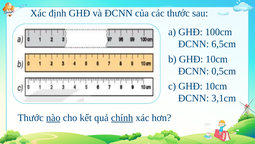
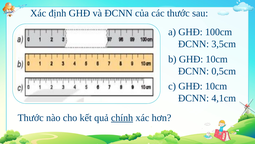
6,5cm: 6,5cm -> 3,5cm (224, 44)
3,1cm: 3,1cm -> 4,1cm (224, 98)
nào underline: present -> none (53, 117)
